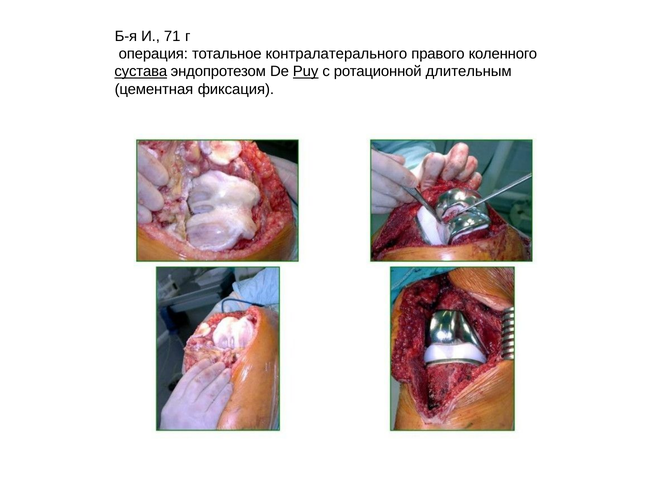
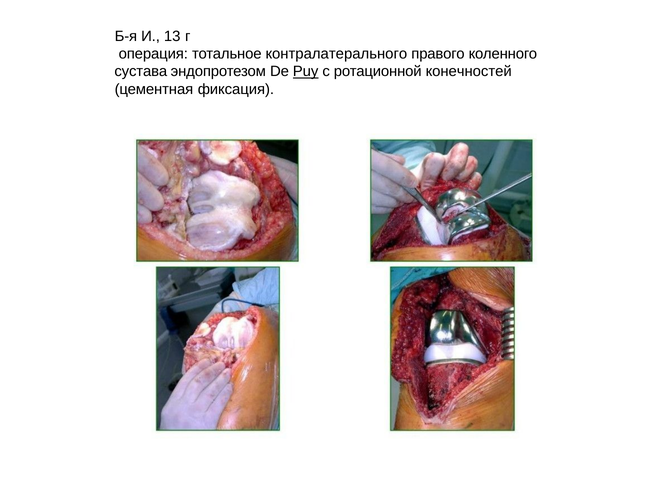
71: 71 -> 13 (172, 37)
сустава underline: present -> none (141, 71)
длительным: длительным -> конечностей (469, 71)
